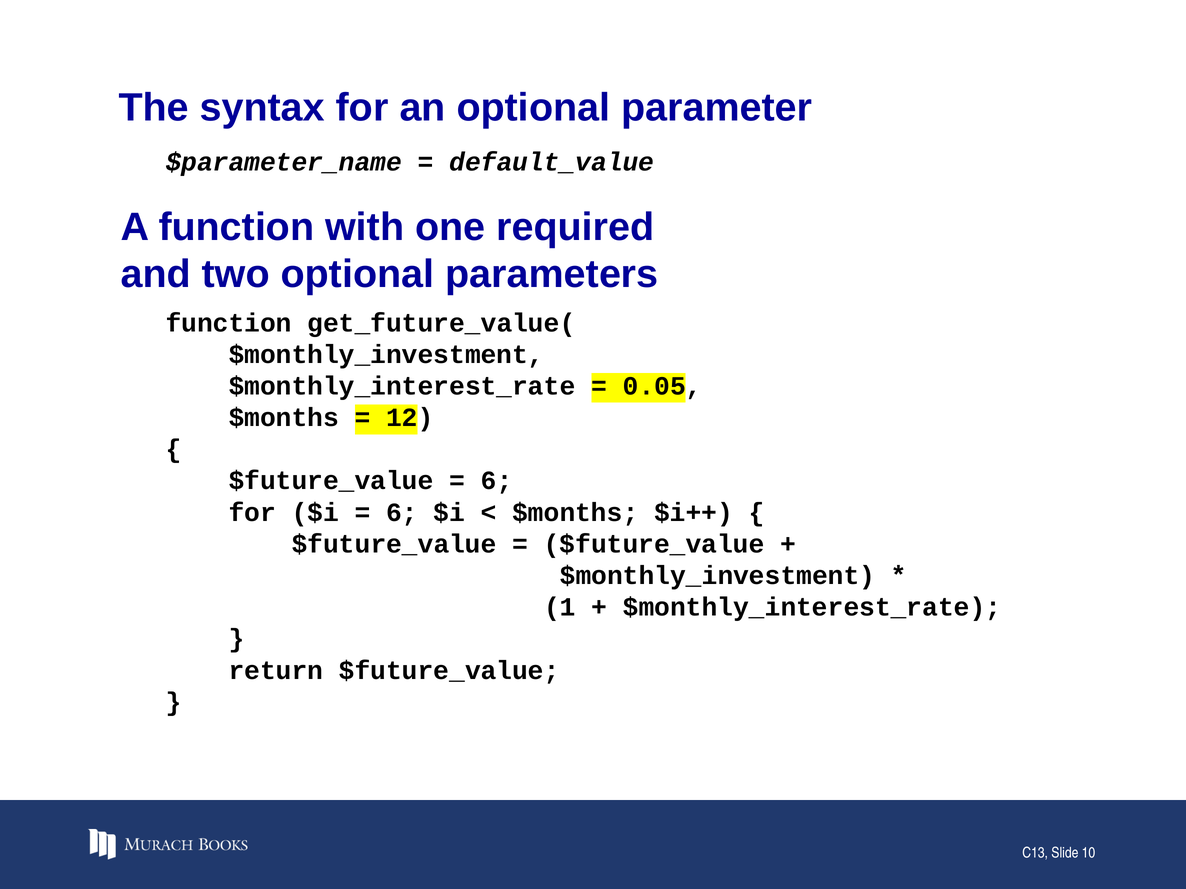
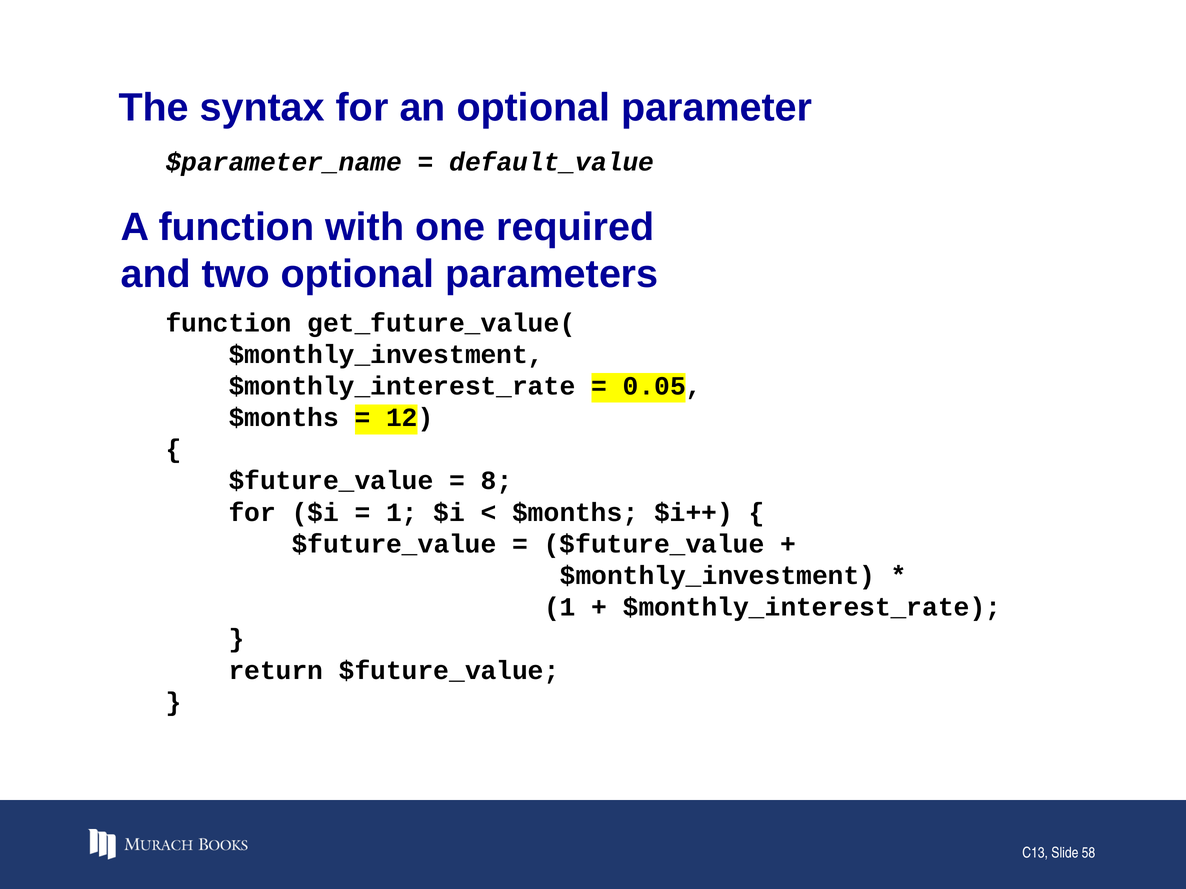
6: 6 -> 8 (497, 481)
6: 6 -> 1 (402, 513)
10: 10 -> 58 (1088, 853)
